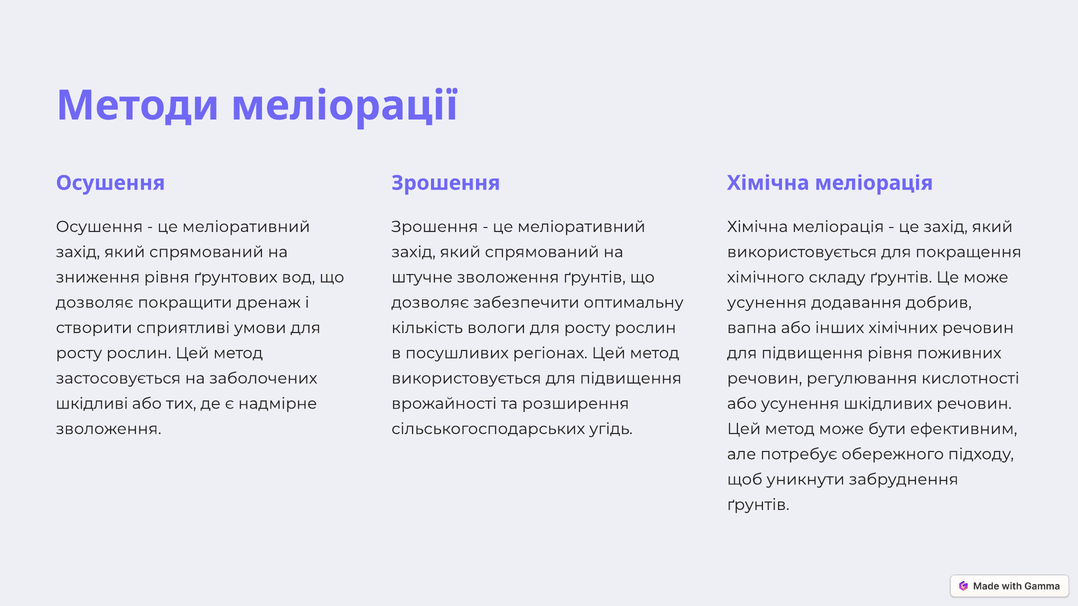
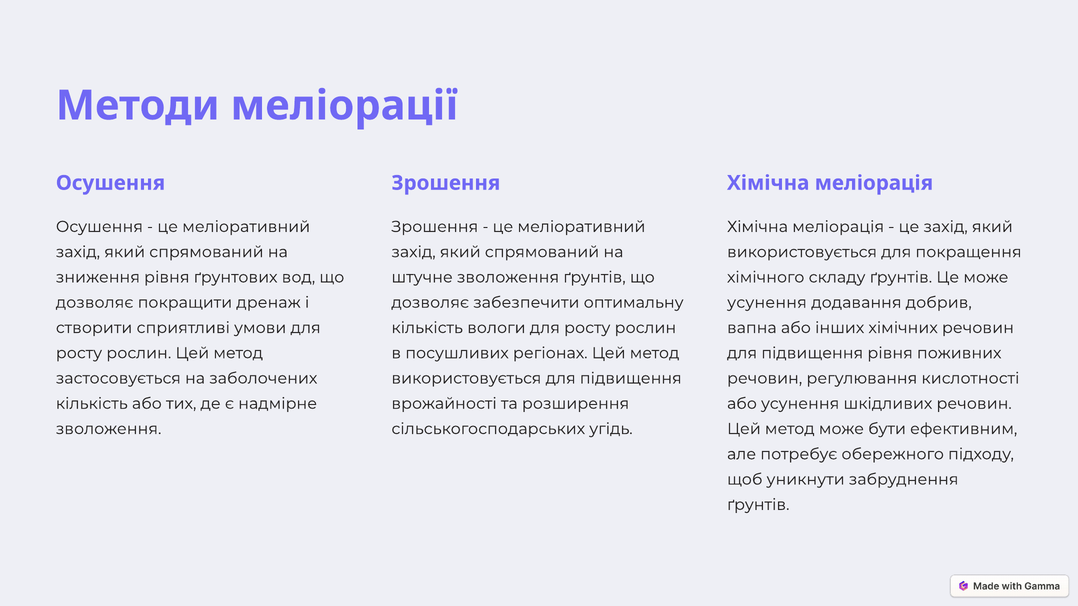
шкідливі: шкідливі -> кількість (92, 404)
